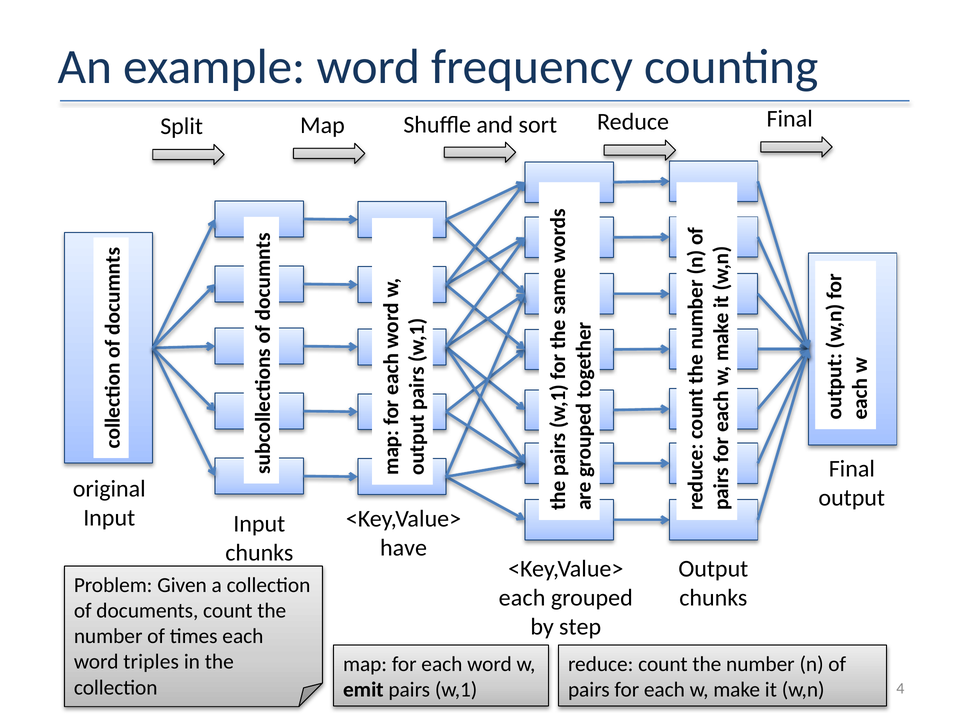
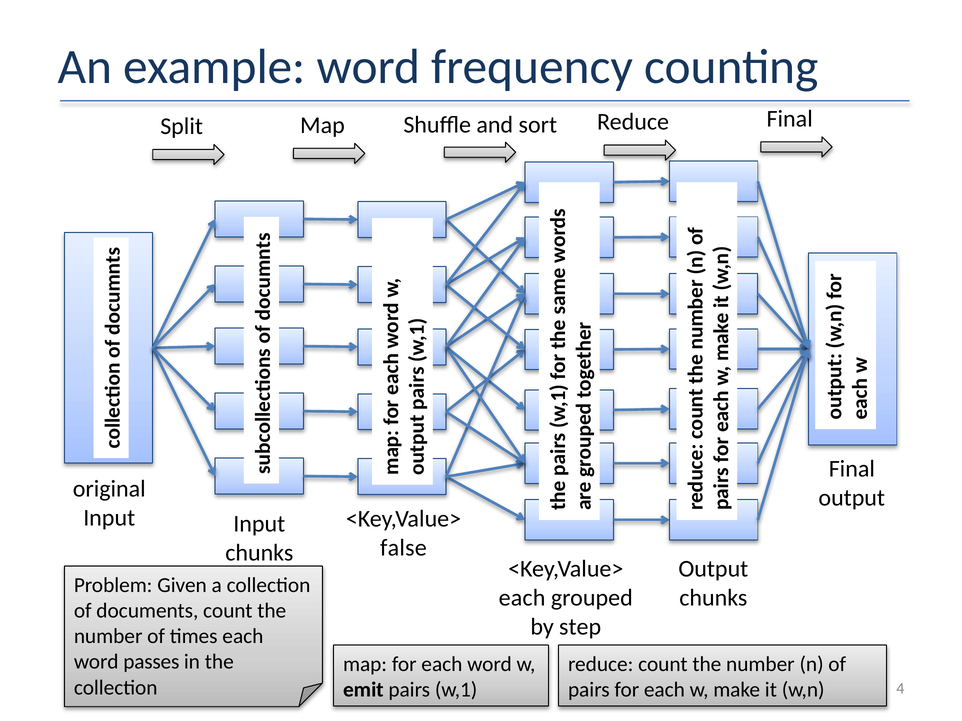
have: have -> false (403, 548)
triples: triples -> passes (151, 662)
